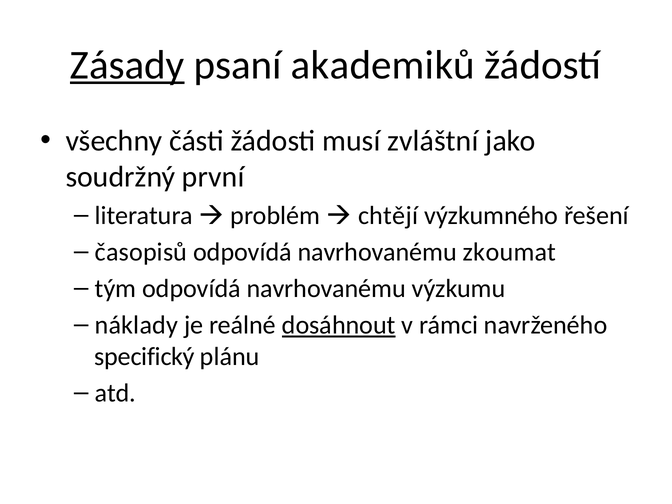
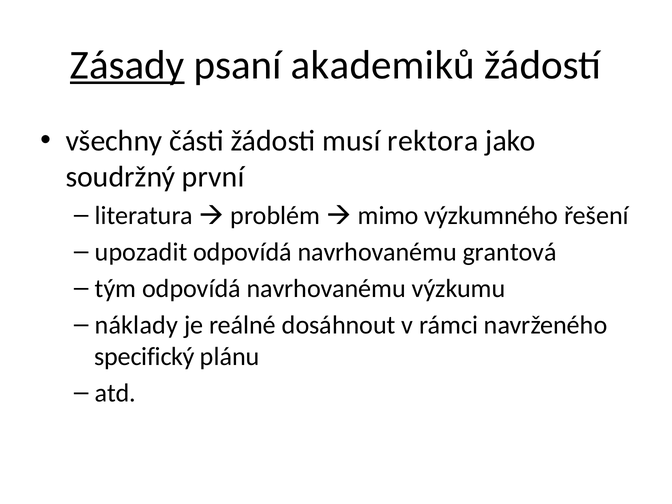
zvláštní: zvláštní -> rektora (433, 141)
chtějí: chtějí -> mimo (388, 215)
časopisů: časopisů -> upozadit (141, 252)
zkoumat: zkoumat -> grantová (510, 252)
dosáhnout underline: present -> none (339, 325)
